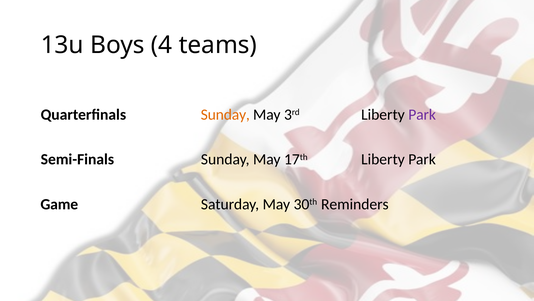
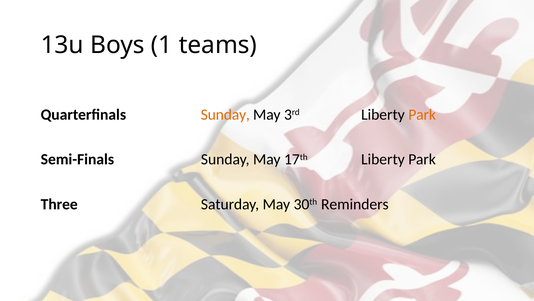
4: 4 -> 1 (162, 45)
Park colour: purple -> orange (422, 114)
Game: Game -> Three (59, 204)
